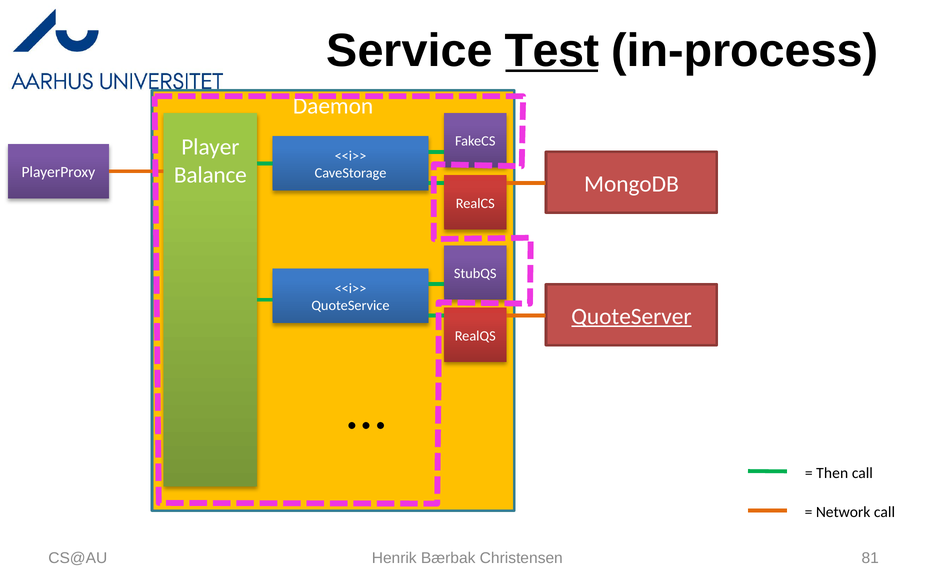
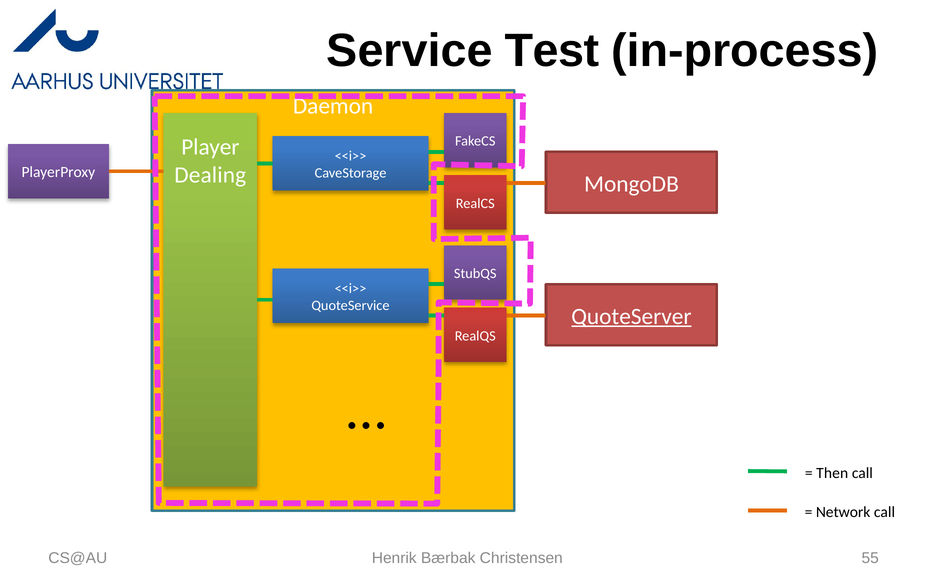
Test underline: present -> none (552, 51)
Balance: Balance -> Dealing (210, 175)
81: 81 -> 55 (870, 558)
